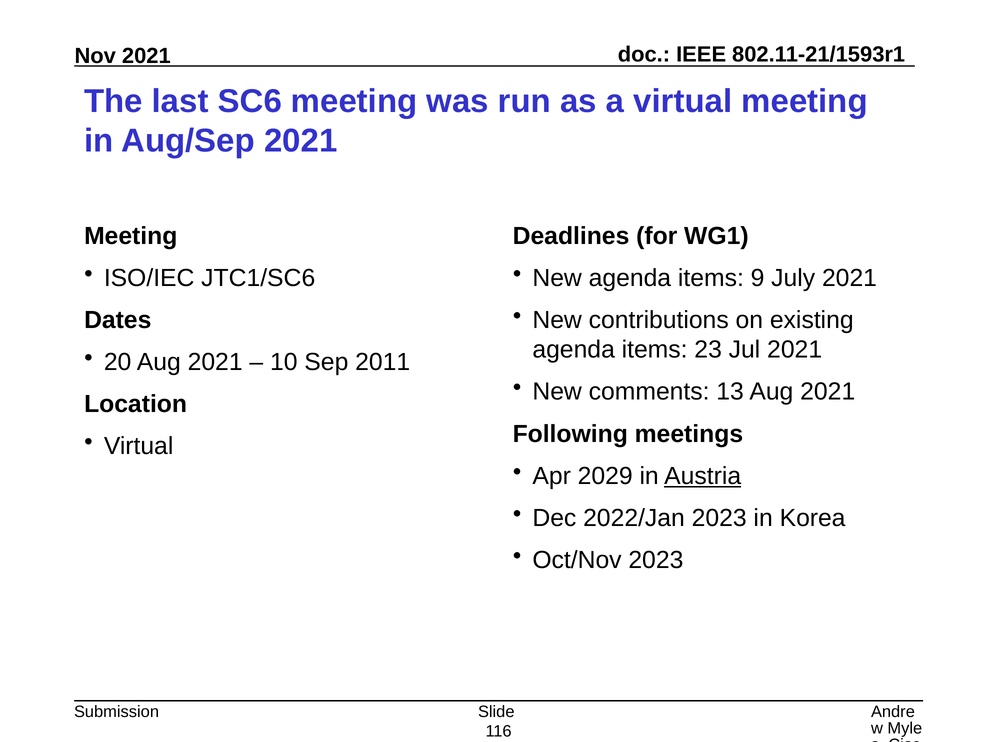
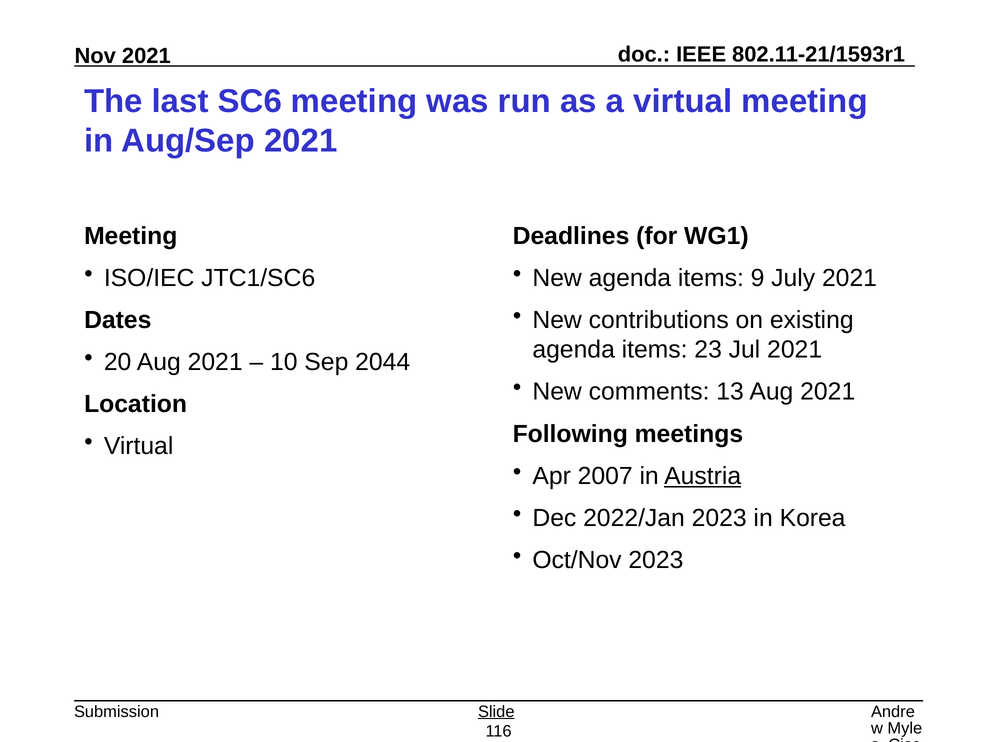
2011: 2011 -> 2044 (383, 362)
2029: 2029 -> 2007 (605, 476)
Slide underline: none -> present (496, 711)
